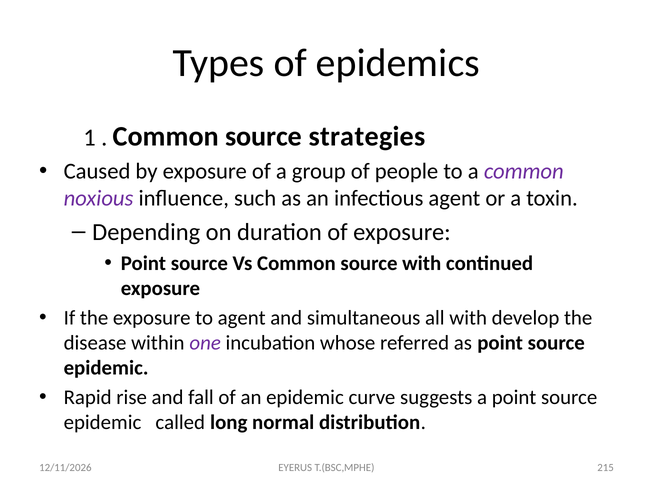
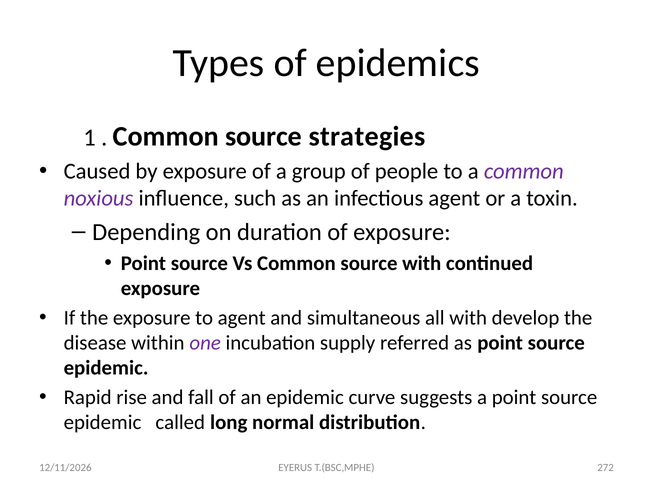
whose: whose -> supply (348, 343)
215: 215 -> 272 (606, 468)
